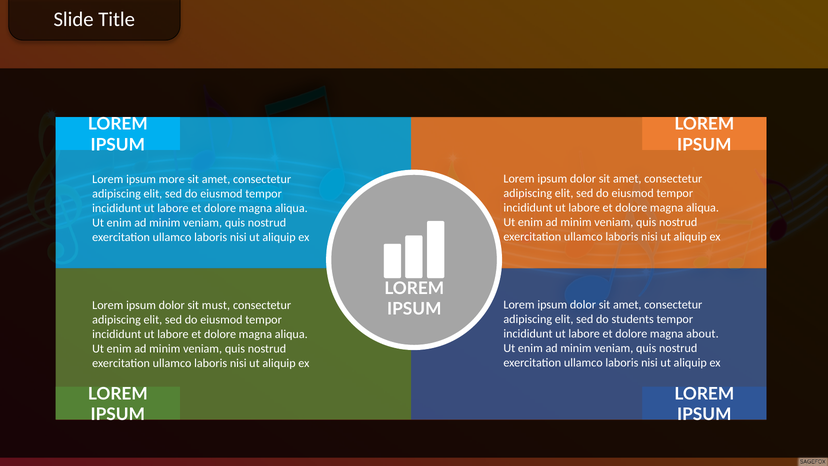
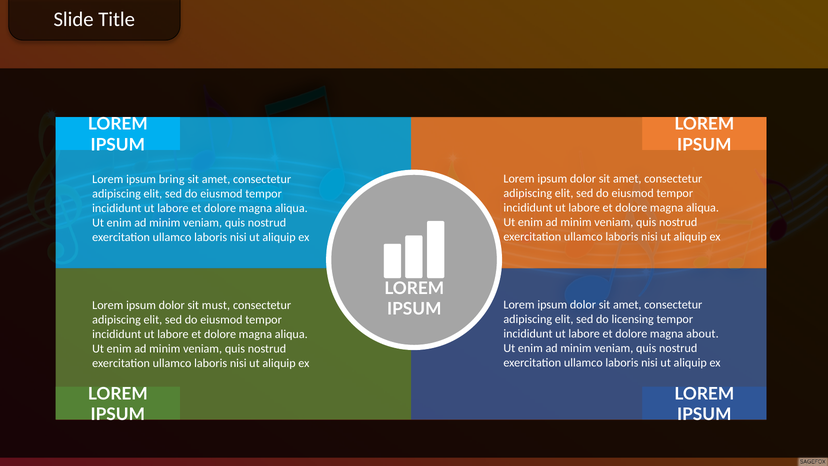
more: more -> bring (172, 179)
students: students -> licensing (633, 319)
